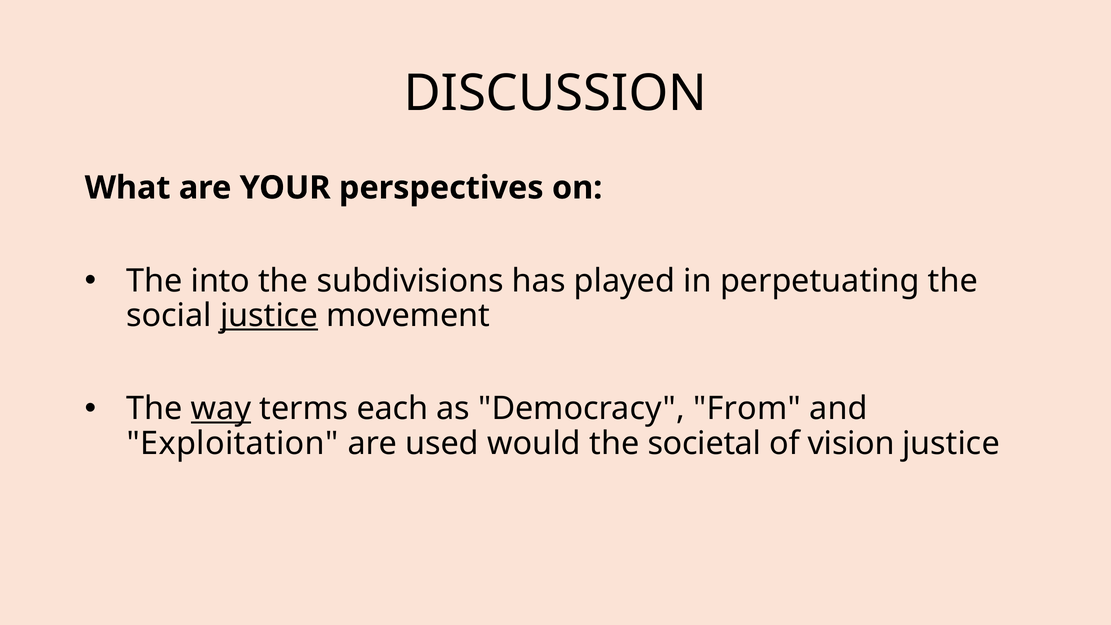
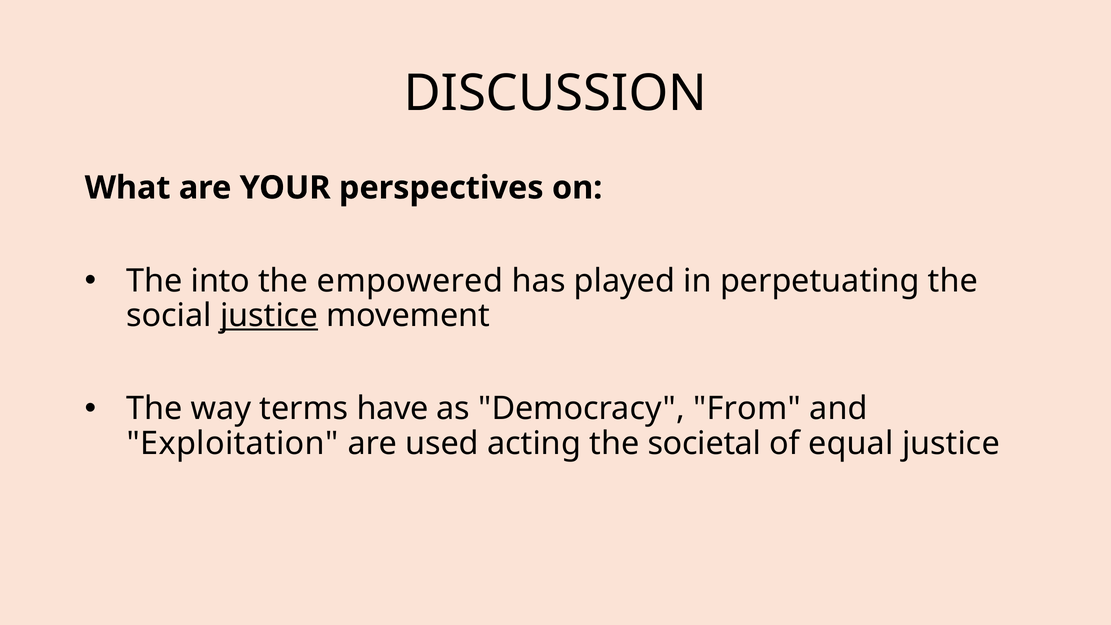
subdivisions: subdivisions -> empowered (410, 281)
way underline: present -> none (221, 409)
each: each -> have (393, 409)
would: would -> acting (534, 444)
vision: vision -> equal (851, 444)
